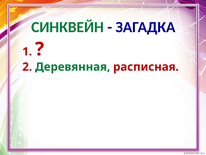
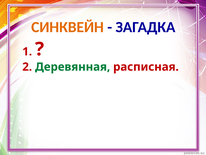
СИНКВЕЙН colour: green -> orange (68, 27)
